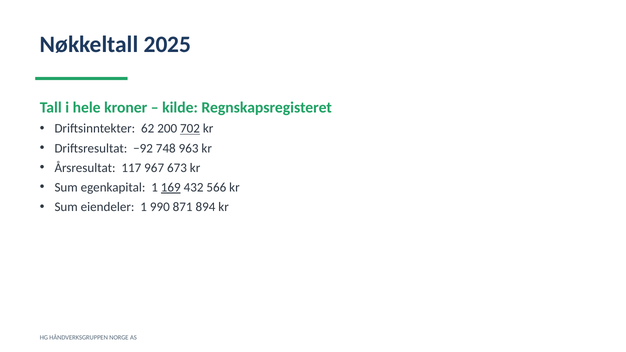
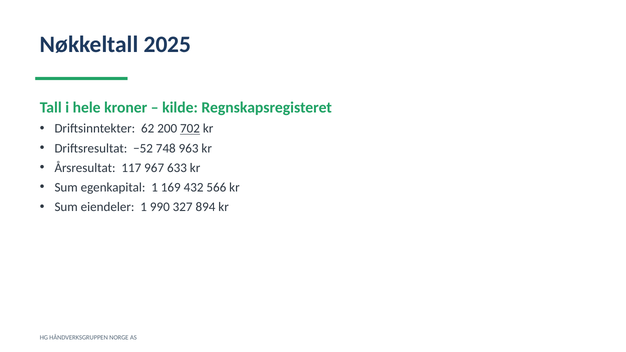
−92: −92 -> −52 (143, 148)
673: 673 -> 633 (177, 168)
169 underline: present -> none (171, 187)
871: 871 -> 327 (183, 207)
